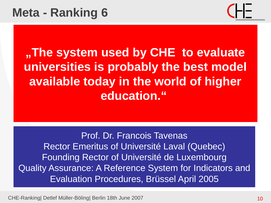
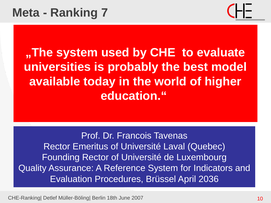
6: 6 -> 7 (105, 13)
2005: 2005 -> 2036 (209, 179)
